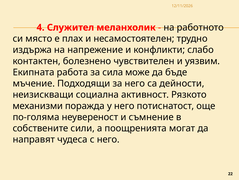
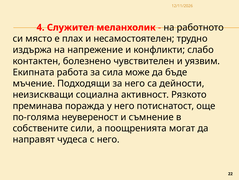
механизми: механизми -> преминава (38, 105)
